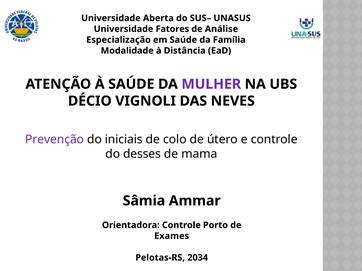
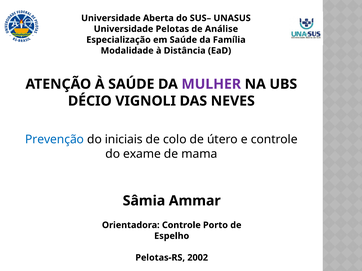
Fatores: Fatores -> Pelotas (172, 29)
Prevenção colour: purple -> blue (55, 140)
desses: desses -> exame (142, 154)
Exames: Exames -> Espelho (172, 236)
2034: 2034 -> 2002 (198, 258)
